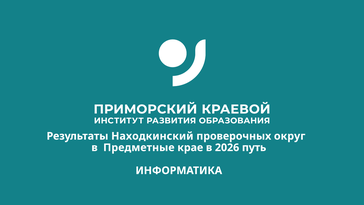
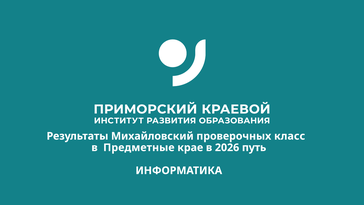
Находкинский: Находкинский -> Михайловский (152, 136)
округ: округ -> класс (290, 136)
